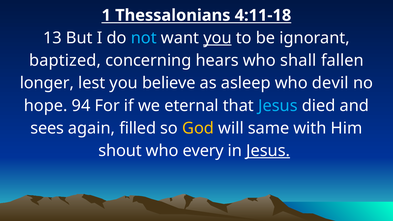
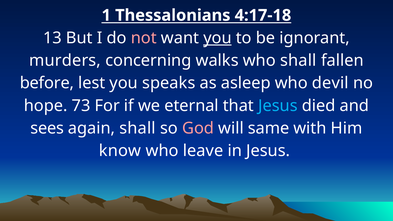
4:11-18: 4:11-18 -> 4:17-18 (263, 15)
not colour: light blue -> pink (144, 38)
baptized: baptized -> murders (65, 61)
hears: hears -> walks (217, 61)
longer: longer -> before (47, 83)
believe: believe -> speaks (169, 83)
94: 94 -> 73 (81, 106)
again filled: filled -> shall (138, 128)
God colour: yellow -> pink (198, 128)
shout: shout -> know (120, 151)
every: every -> leave (203, 151)
Jesus underline: present -> none (268, 151)
